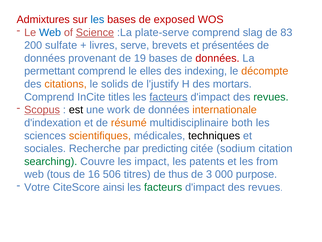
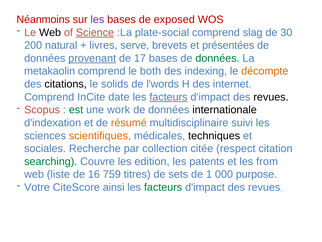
Admixtures: Admixtures -> Néanmoins (43, 20)
les colour: blue -> purple (97, 20)
Web colour: blue -> black (50, 32)
plate-serve: plate-serve -> plate-social (162, 32)
83: 83 -> 30 (286, 32)
sulfate: sulfate -> natural (61, 45)
provenant underline: none -> present (92, 58)
19: 19 -> 17 (140, 58)
données colour: red -> green (217, 58)
permettant: permettant -> metakaolin (50, 71)
elles: elles -> both (151, 71)
citations colour: orange -> black (66, 84)
l'justify: l'justify -> l'words (163, 84)
mortars: mortars -> internet (232, 84)
titles: titles -> date (119, 97)
revues colour: green -> black (271, 97)
Scopus underline: present -> none (42, 110)
est colour: black -> green (76, 110)
internationale colour: orange -> black (225, 110)
both: both -> suivi (242, 123)
predicting: predicting -> collection (165, 148)
sodium: sodium -> respect (236, 148)
impact: impact -> edition (152, 161)
tous: tous -> liste (58, 174)
506: 506 -> 759 (112, 174)
thus: thus -> sets (178, 174)
3: 3 -> 1 (209, 174)
